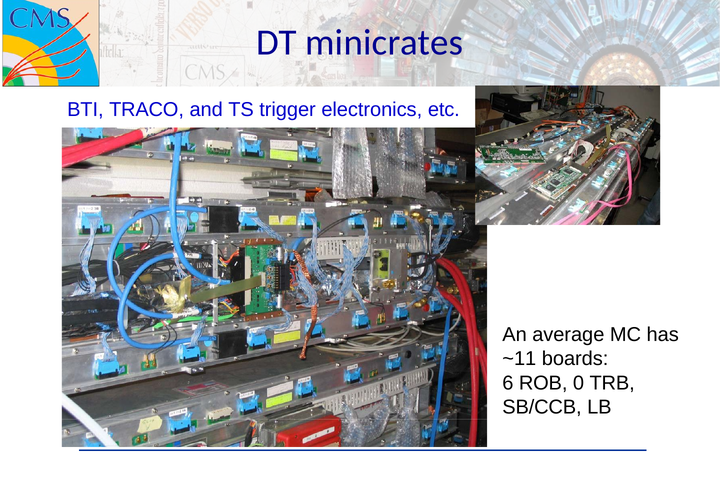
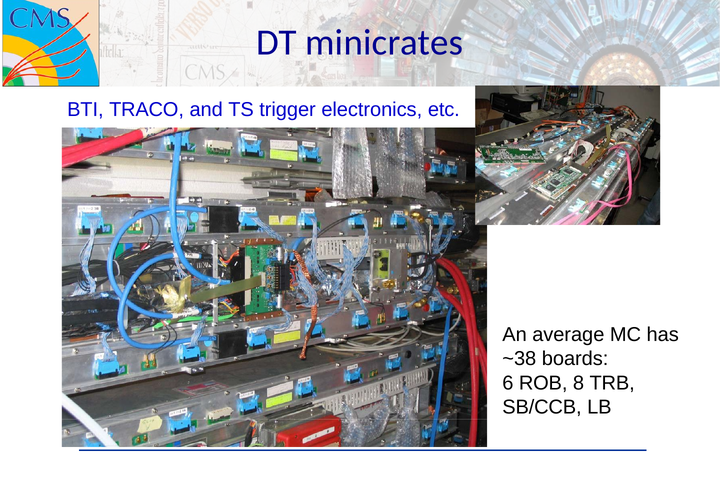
~11: ~11 -> ~38 (519, 358)
0: 0 -> 8 (579, 383)
